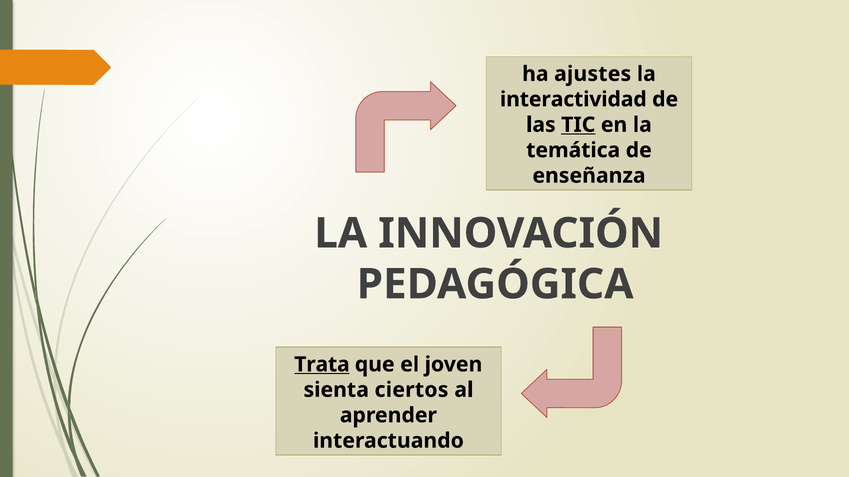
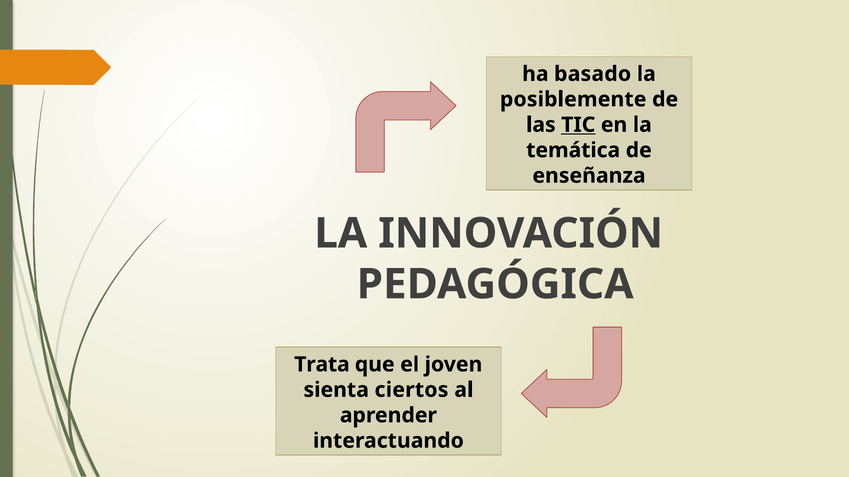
ajustes: ajustes -> basado (593, 74)
interactividad: interactividad -> posiblemente (573, 99)
Trata underline: present -> none (322, 365)
